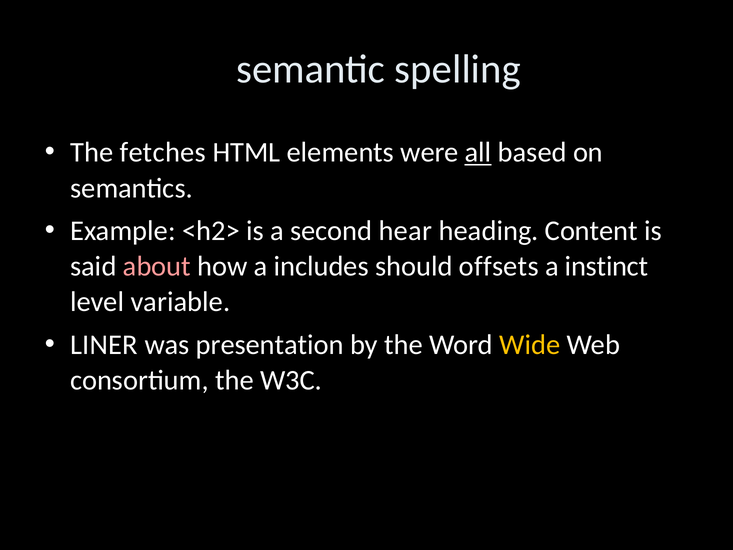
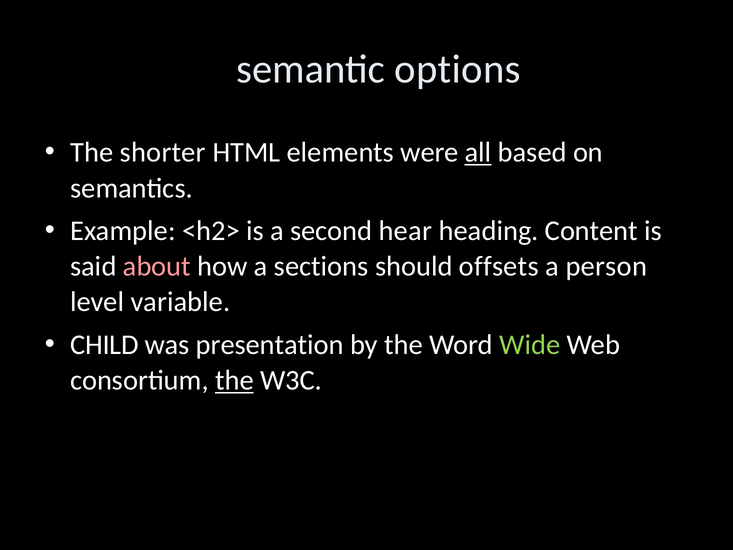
spelling: spelling -> options (458, 69)
fetches: fetches -> shorter (163, 152)
includes: includes -> sections (321, 266)
instinct: instinct -> person (606, 266)
LINER: LINER -> CHILD (104, 345)
Wide colour: yellow -> light green (530, 345)
the underline: none -> present (234, 380)
